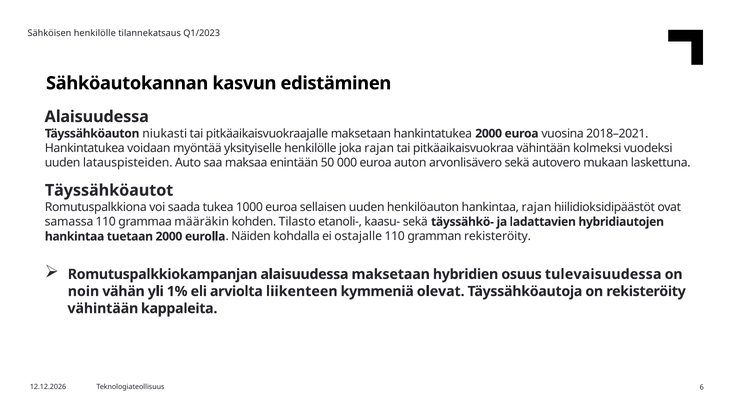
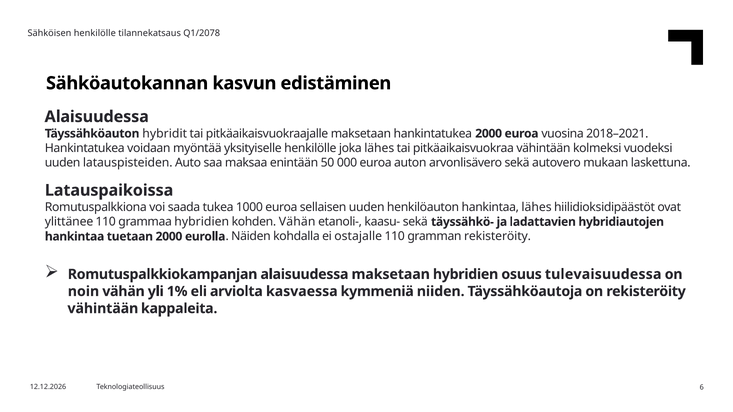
Q1/2023: Q1/2023 -> Q1/2078 (202, 33)
niukasti: niukasti -> hybridit (165, 134)
joka rajan: rajan -> lähes (379, 148)
Täyssähköautot: Täyssähköautot -> Latauspaikoissa (109, 191)
hankintaa rajan: rajan -> lähes (537, 207)
samassa: samassa -> ylittänee (69, 222)
grammaa määräkin: määräkin -> hybridien (202, 222)
kohden Tilasto: Tilasto -> Vähän (297, 222)
liikenteen: liikenteen -> kasvaessa (302, 292)
olevat: olevat -> niiden (441, 292)
